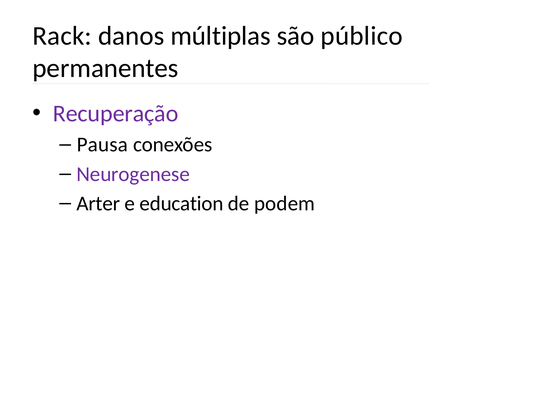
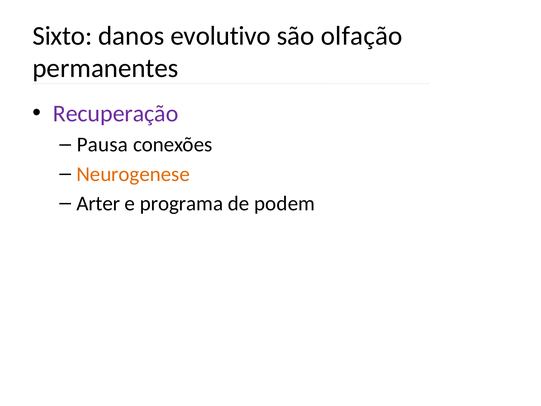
Rack: Rack -> Sixto (62, 36)
múltiplas: múltiplas -> evolutivo (221, 36)
público: público -> olfação (362, 36)
Neurogenese colour: purple -> orange (133, 174)
education: education -> programa (181, 203)
